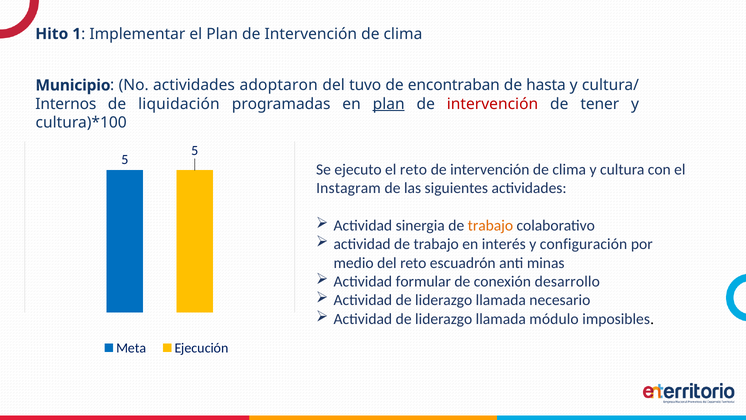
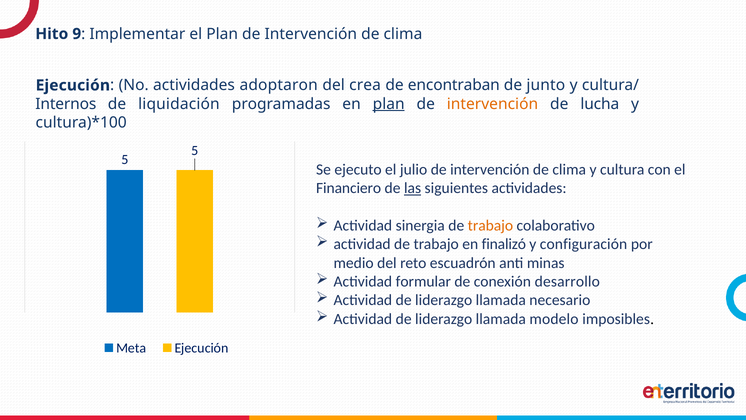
1: 1 -> 9 (77, 34)
Municipio: Municipio -> Ejecución (73, 85)
tuvo: tuvo -> crea (365, 85)
hasta: hasta -> junto (546, 85)
intervención colour: red -> orange (492, 104)
tener: tener -> lucha (600, 104)
el reto: reto -> julio (414, 169)
Instagram: Instagram -> Financiero (349, 188)
las underline: none -> present (413, 188)
interés: interés -> finalizó (504, 244)
módulo: módulo -> modelo (554, 319)
